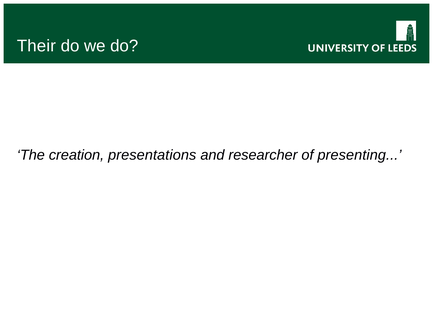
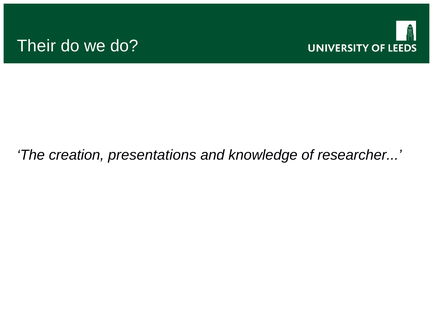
researcher: researcher -> knowledge (263, 155)
presenting: presenting -> researcher (360, 155)
